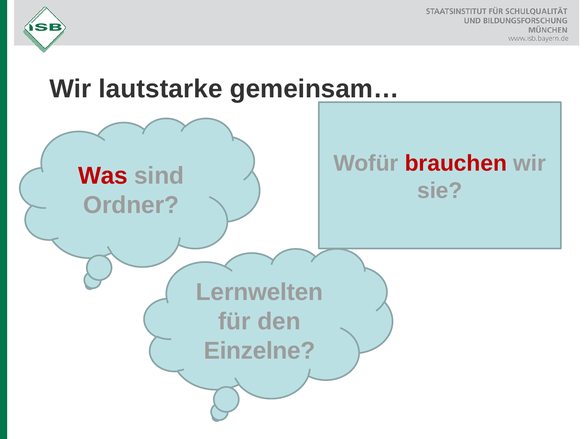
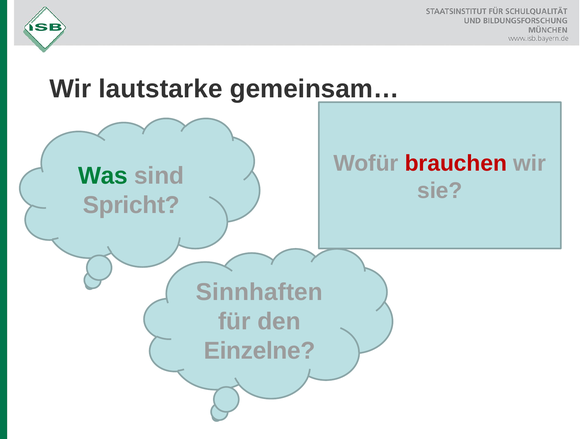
Was colour: red -> green (103, 176)
Ordner: Ordner -> Spricht (131, 205)
Lernwelten: Lernwelten -> Sinnhaften (259, 292)
